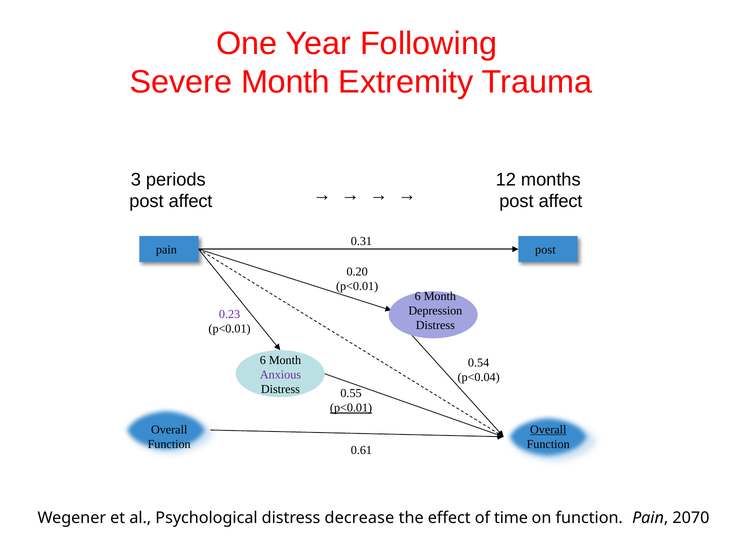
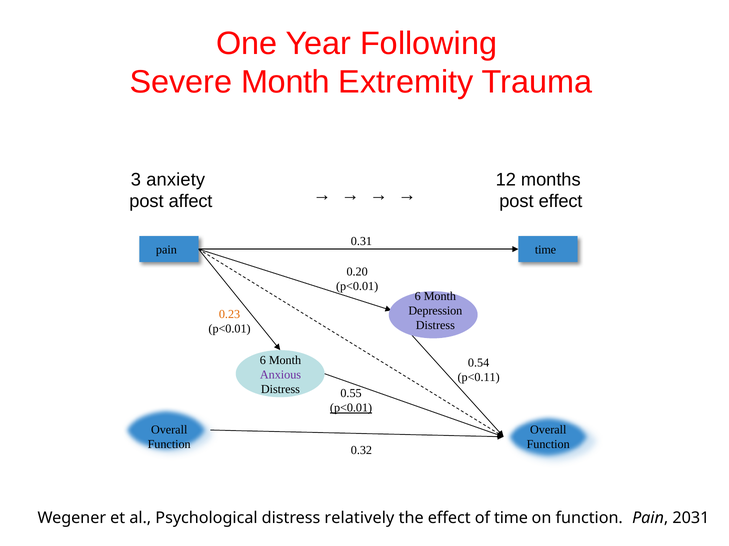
periods: periods -> anxiety (176, 180)
affect: affect -> effect (561, 202)
pain post: post -> time (546, 250)
0.23 colour: purple -> orange (230, 315)
p<0.04: p<0.04 -> p<0.11 (479, 378)
Overall underline: present -> none (548, 430)
0.61: 0.61 -> 0.32 (361, 451)
decrease: decrease -> relatively (359, 519)
2070: 2070 -> 2031 (691, 519)
